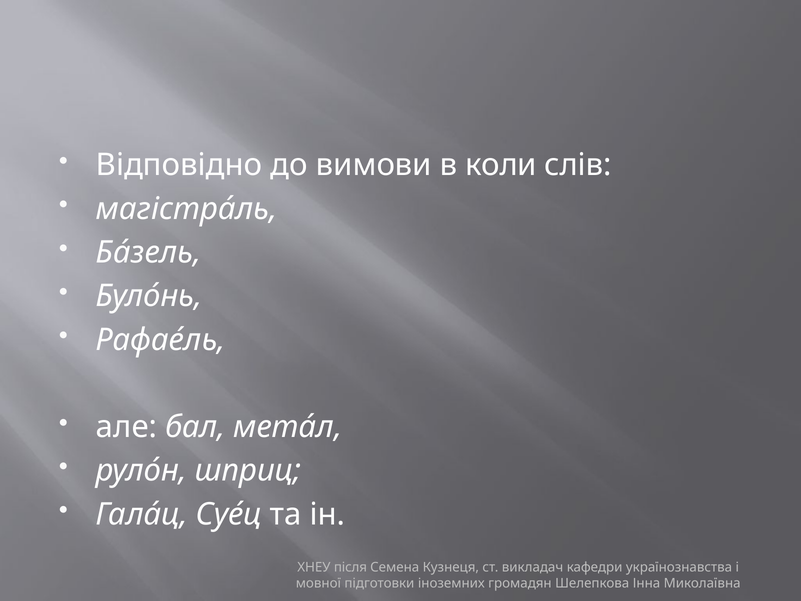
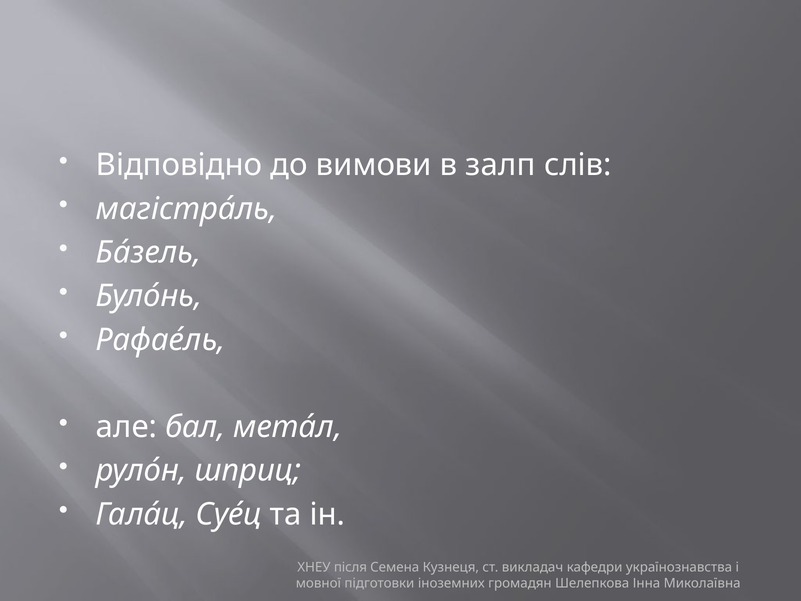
коли: коли -> залп (501, 165)
